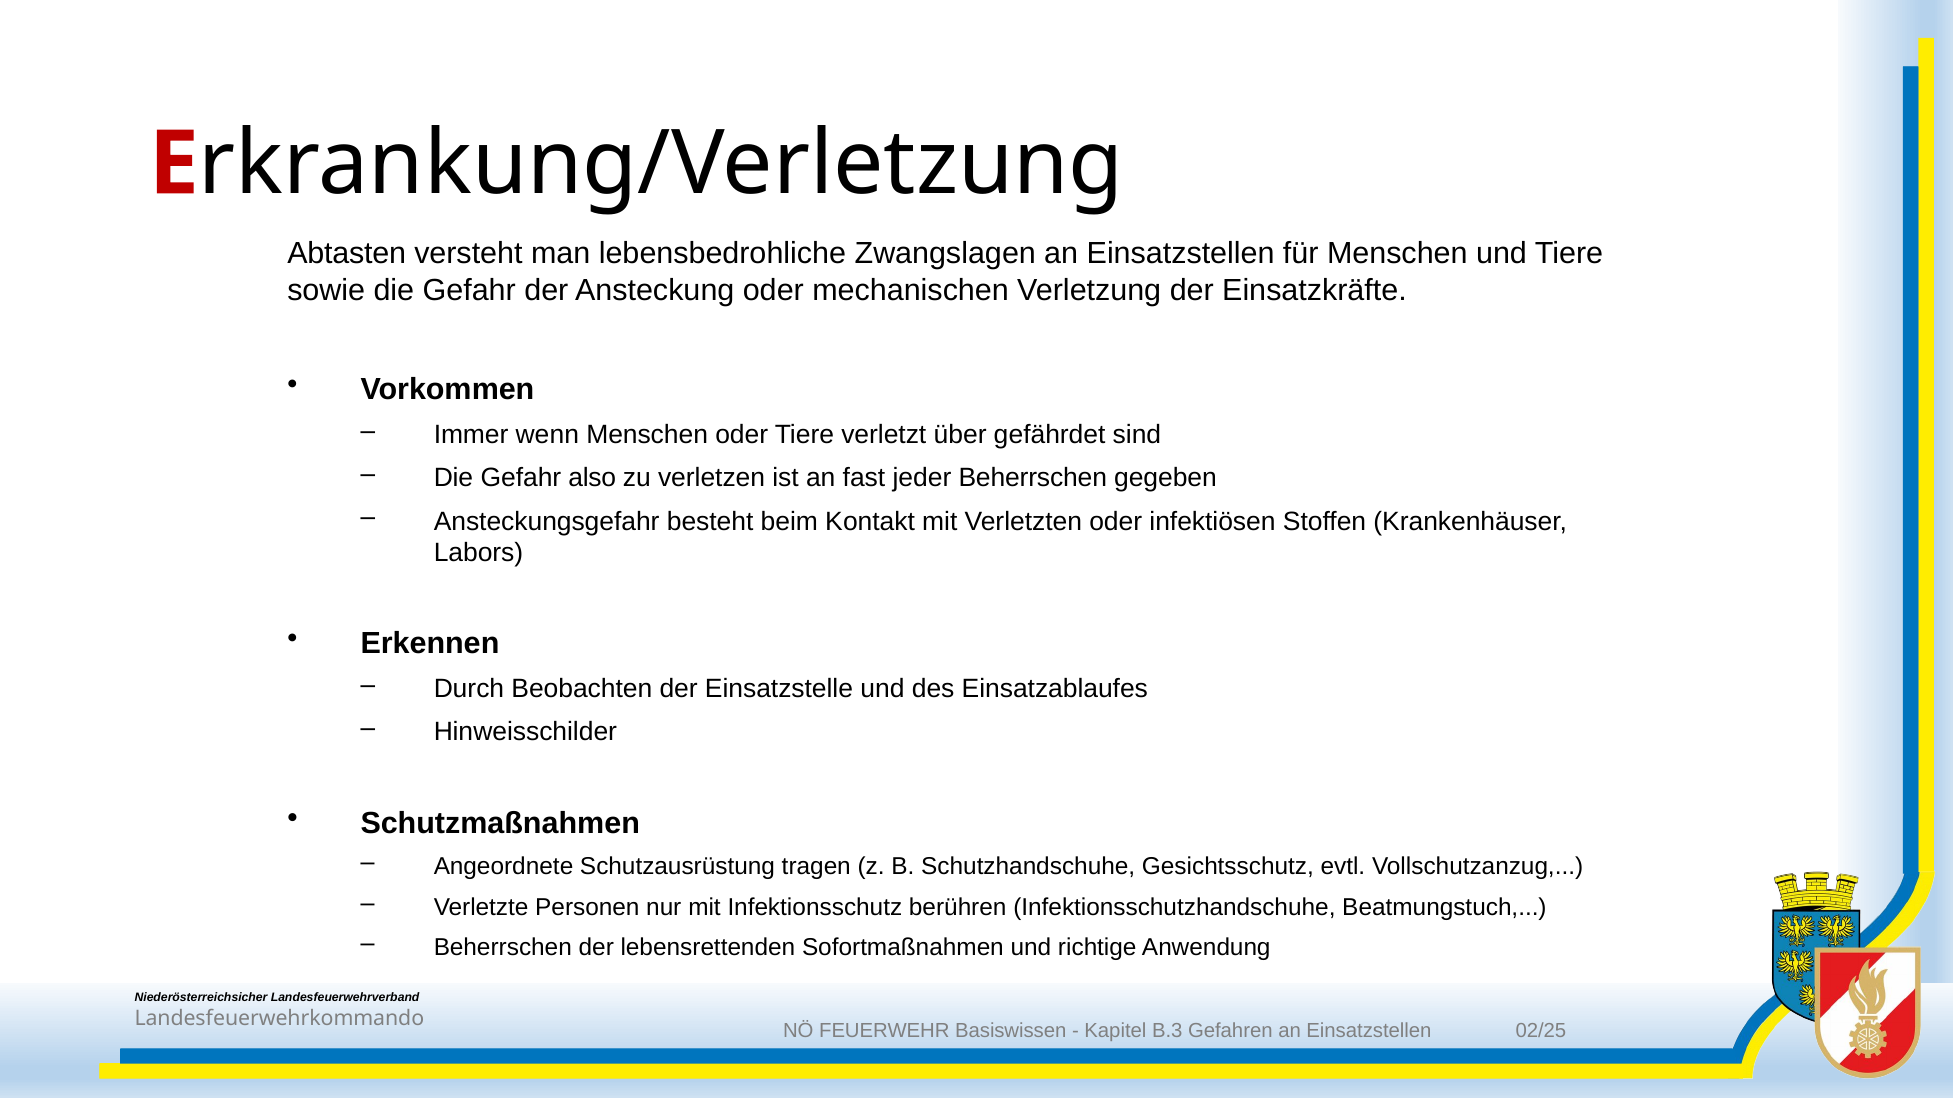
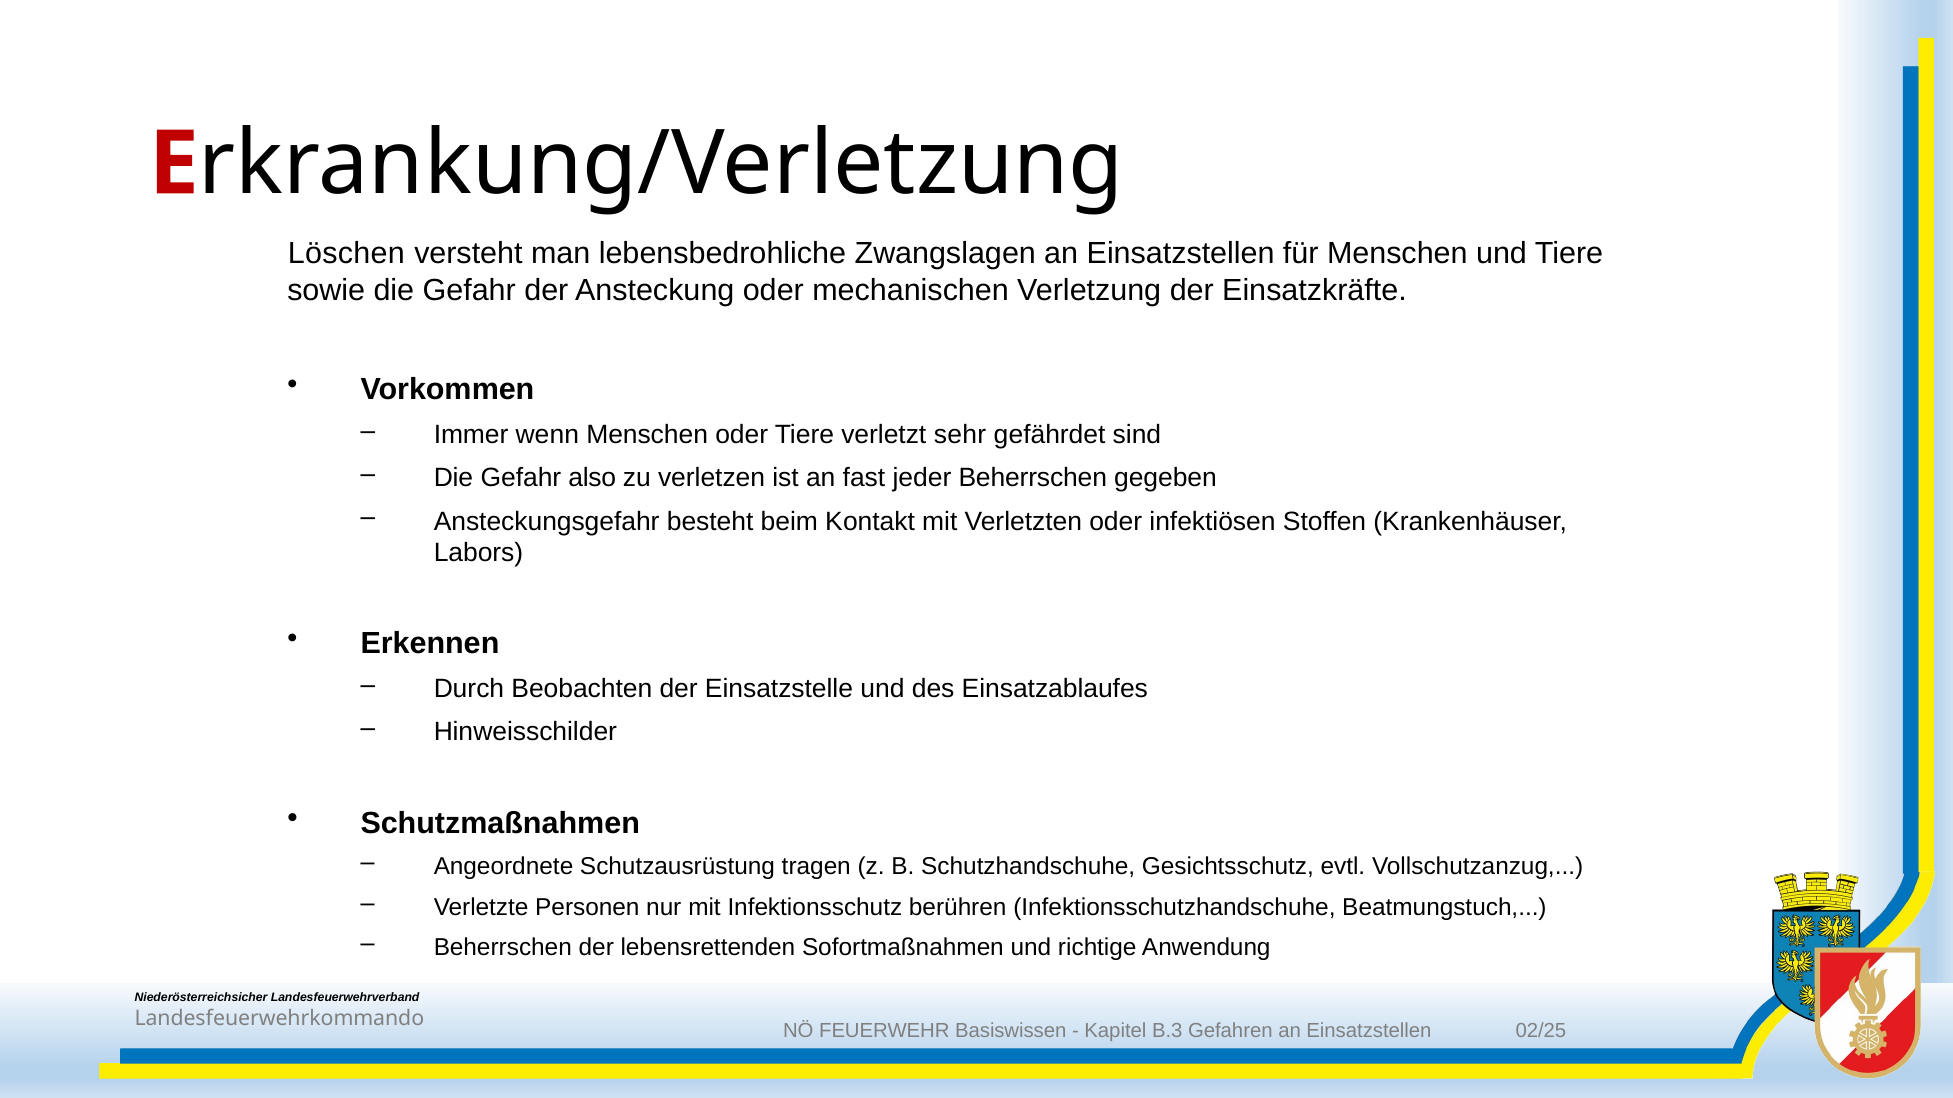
Abtasten: Abtasten -> Löschen (346, 254)
über: über -> sehr (960, 435)
